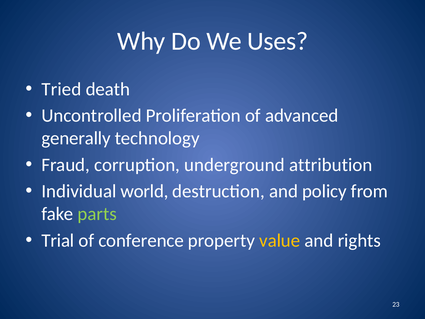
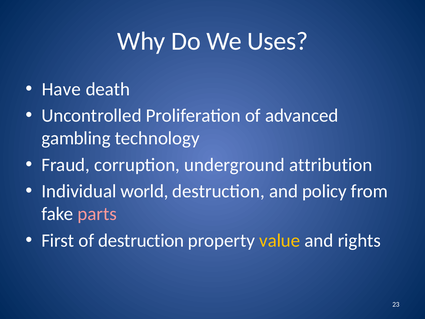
Tried: Tried -> Have (61, 89)
generally: generally -> gambling (76, 138)
parts colour: light green -> pink (97, 214)
Trial: Trial -> First (58, 240)
of conference: conference -> destruction (141, 240)
